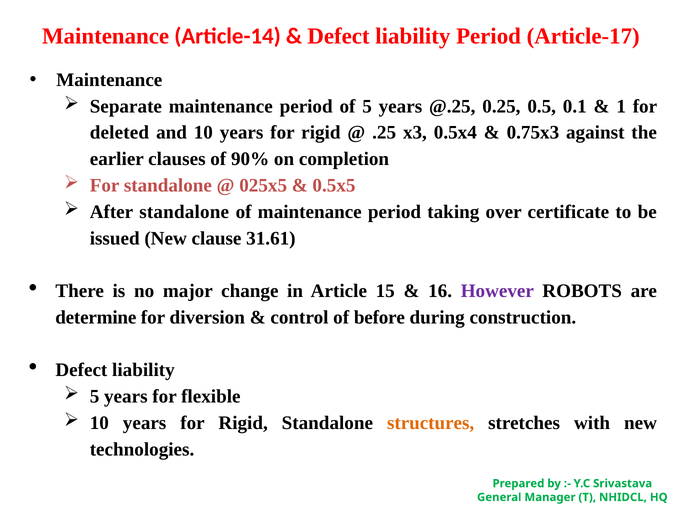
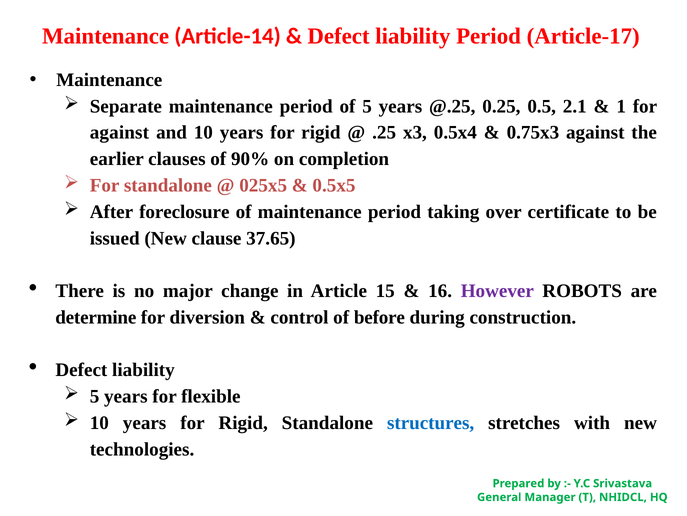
0.1: 0.1 -> 2.1 (575, 106)
deleted: deleted -> against (119, 132)
After standalone: standalone -> foreclosure (184, 212)
31.61: 31.61 -> 37.65 (271, 238)
structures colour: orange -> blue (431, 422)
